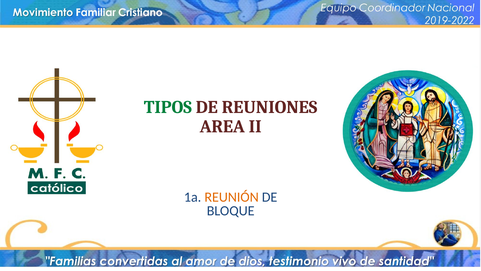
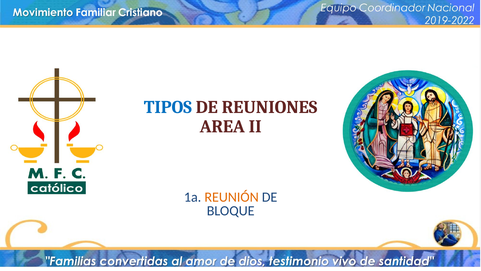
TIPOS colour: green -> blue (168, 107)
